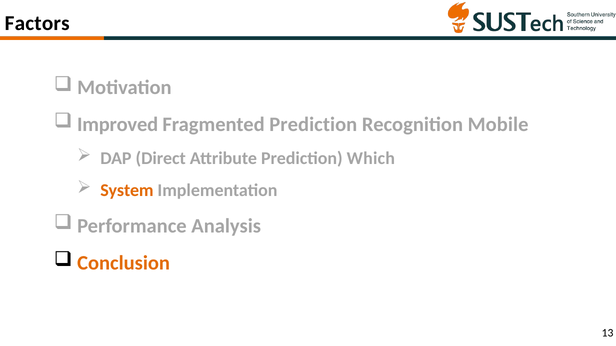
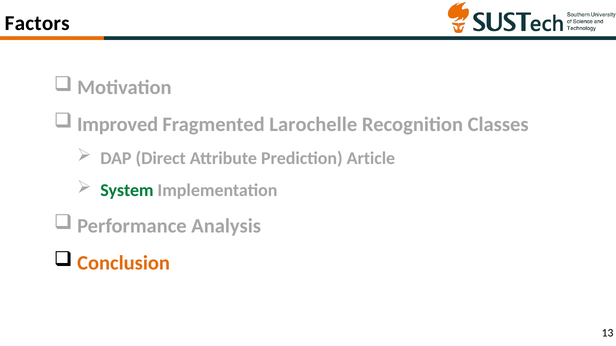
Fragmented Prediction: Prediction -> Larochelle (313, 125)
Mobile: Mobile -> Classes (498, 125)
Which: Which -> Article (371, 158)
System colour: orange -> green (127, 191)
